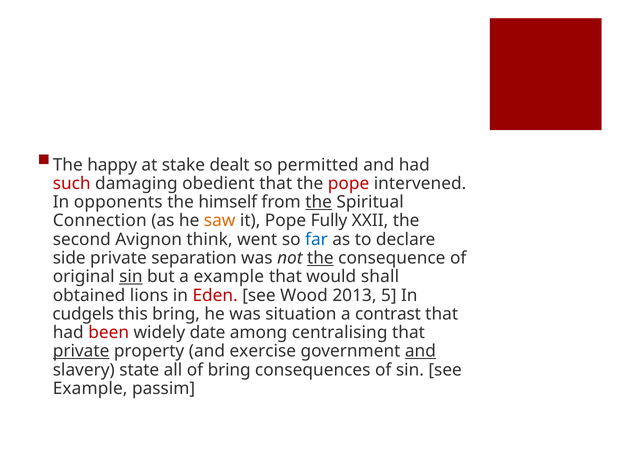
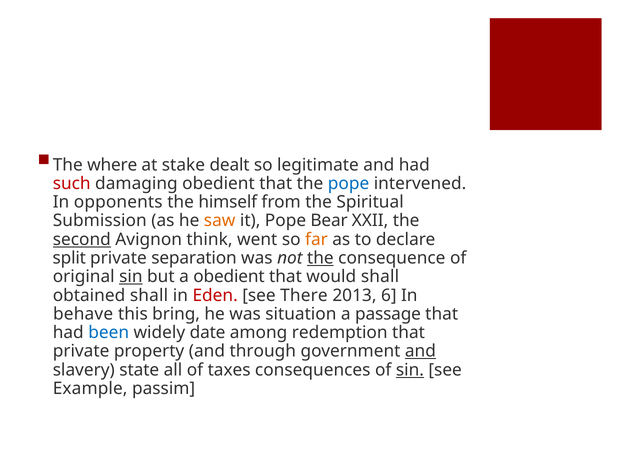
happy: happy -> where (112, 165)
permitted: permitted -> legitimate (318, 165)
pope colour: red -> blue (349, 183)
the underline: present -> none (319, 202)
Connection: Connection -> Submission (100, 221)
Fully: Fully -> Bear (329, 221)
second underline: none -> present (82, 239)
far colour: blue -> orange (316, 239)
side: side -> split (69, 258)
a example: example -> obedient (229, 277)
obtained lions: lions -> shall (149, 295)
Wood: Wood -> There (304, 295)
5: 5 -> 6 (389, 295)
cudgels: cudgels -> behave (83, 314)
contrast: contrast -> passage (388, 314)
been colour: red -> blue (109, 332)
centralising: centralising -> redemption (340, 332)
private underline: present -> none (81, 351)
exercise: exercise -> through (263, 351)
of bring: bring -> taxes (229, 370)
sin underline: none -> present (410, 370)
